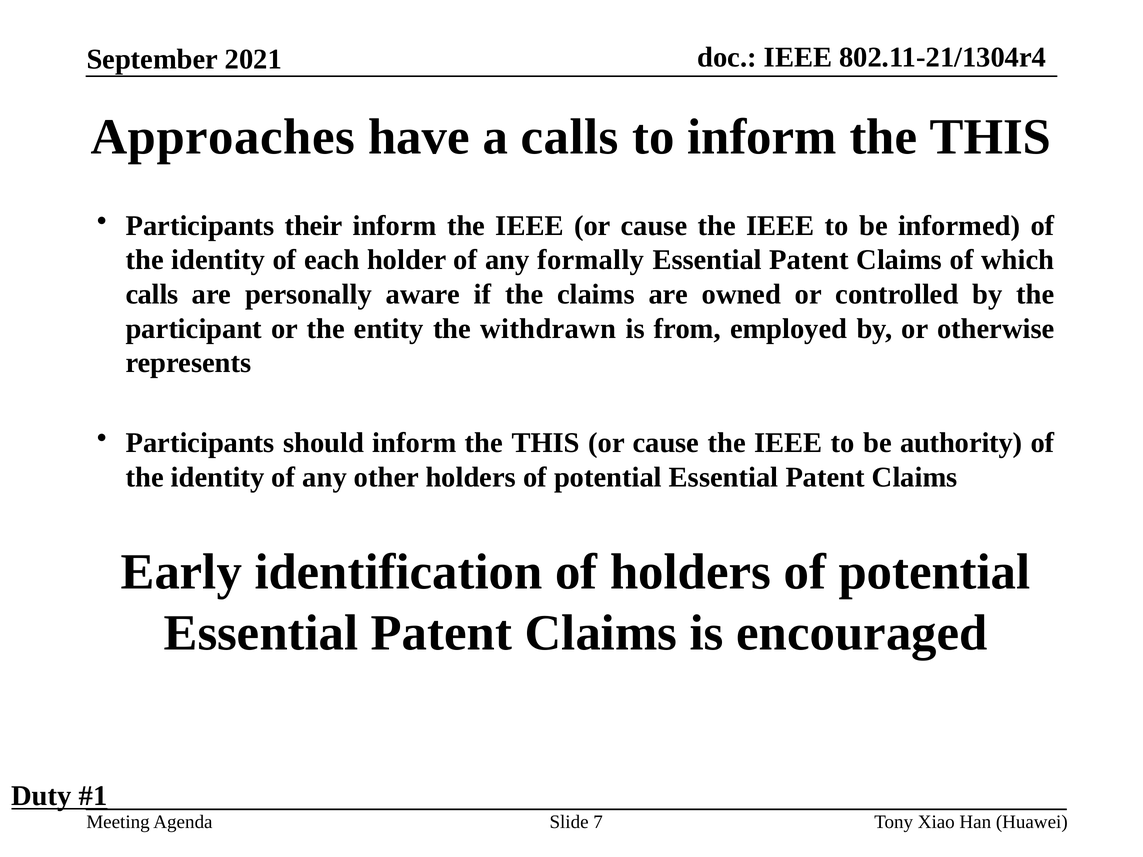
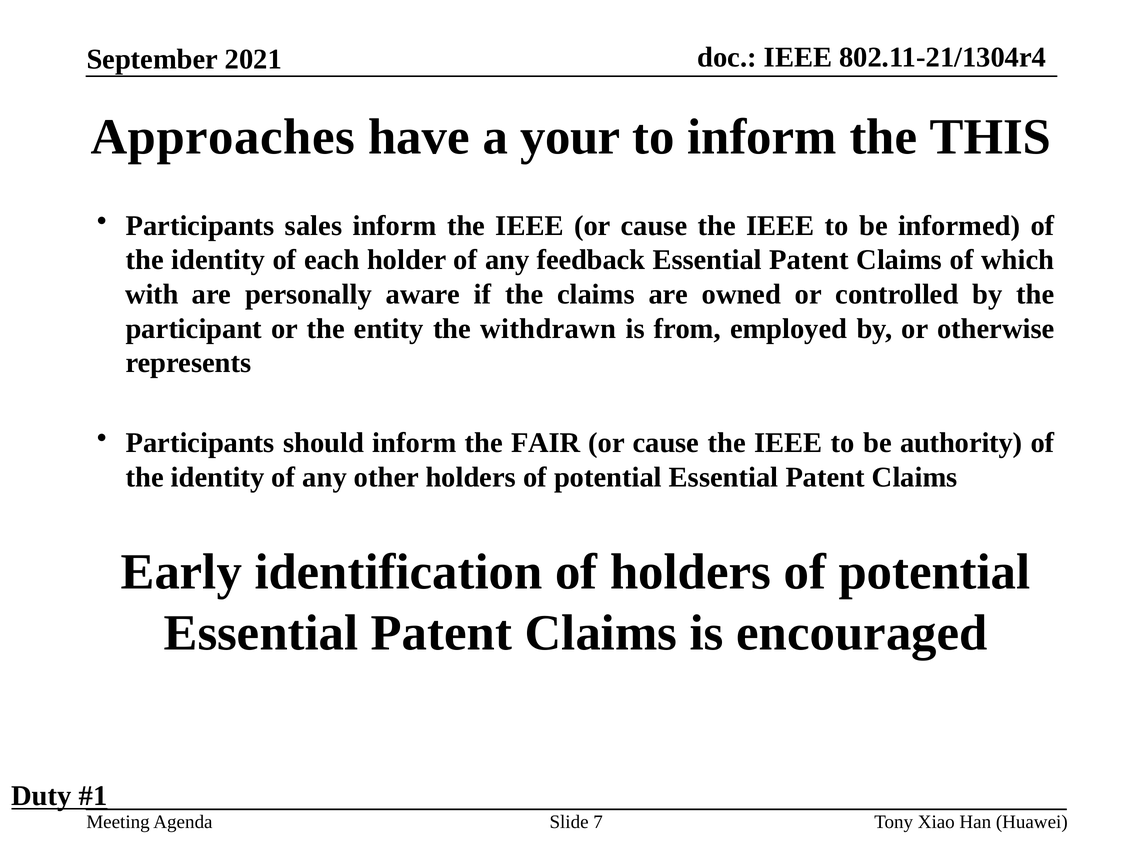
a calls: calls -> your (570, 137)
their: their -> sales (314, 226)
formally: formally -> feedback (591, 260)
calls: calls -> with (152, 294)
should inform the THIS: THIS -> FAIR (546, 443)
